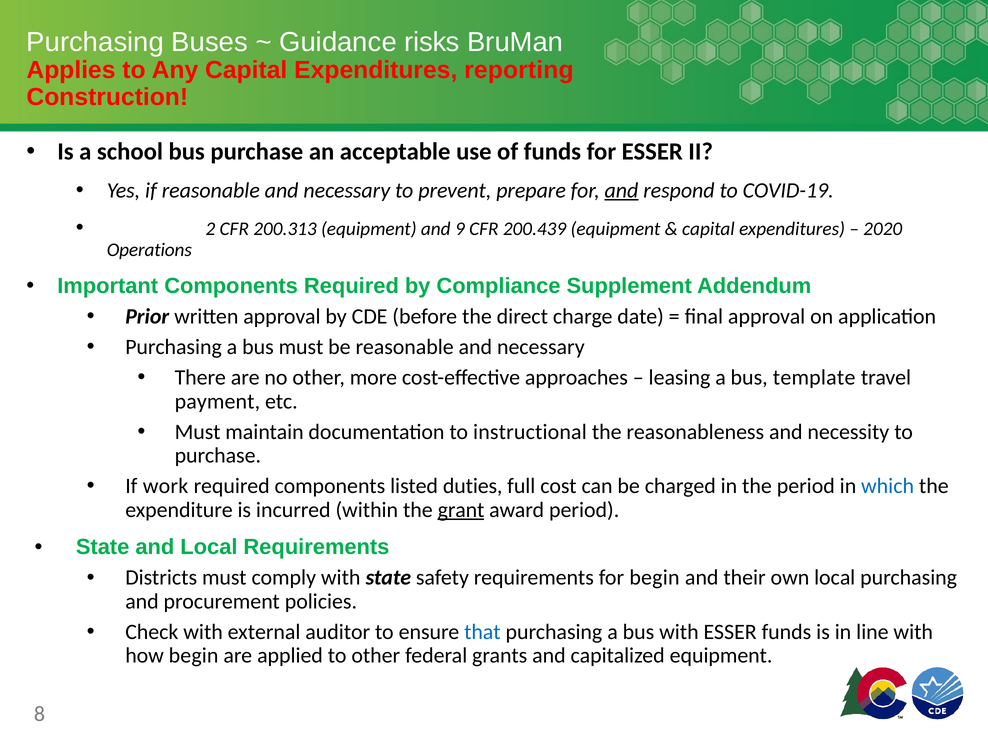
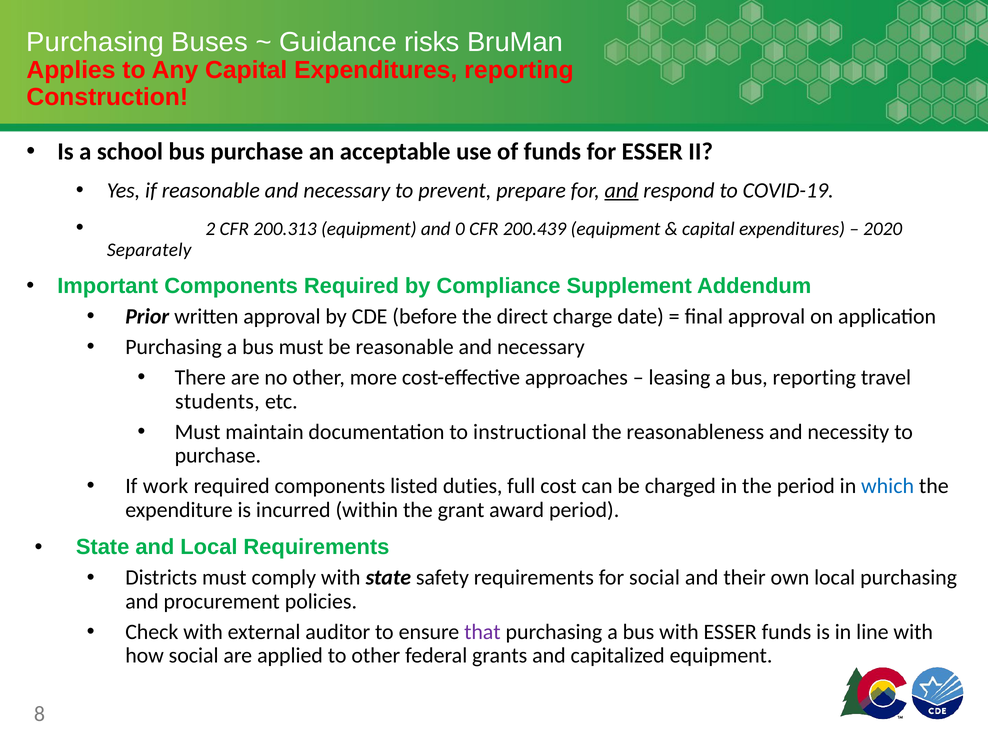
9: 9 -> 0 (460, 229)
Operations: Operations -> Separately (149, 250)
bus template: template -> reporting (814, 378)
payment: payment -> students (217, 401)
grant underline: present -> none (461, 510)
for begin: begin -> social (654, 578)
that colour: blue -> purple (482, 632)
how begin: begin -> social (194, 656)
